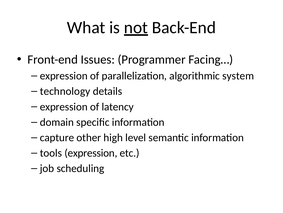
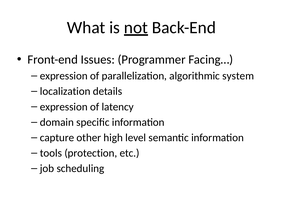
technology: technology -> localization (65, 91)
tools expression: expression -> protection (91, 153)
